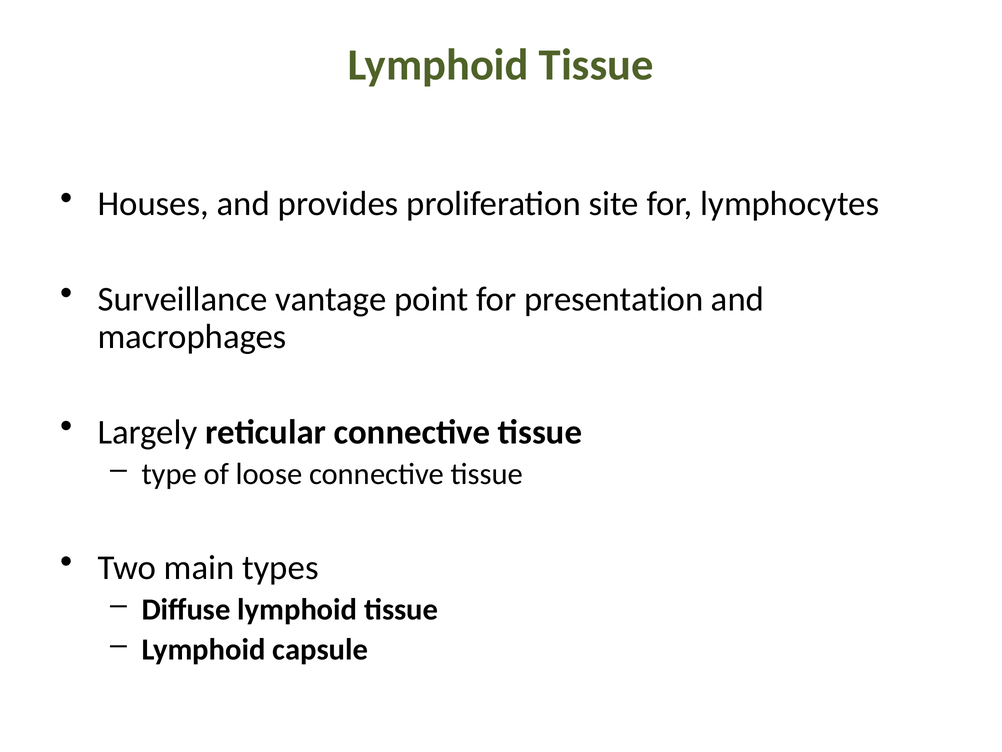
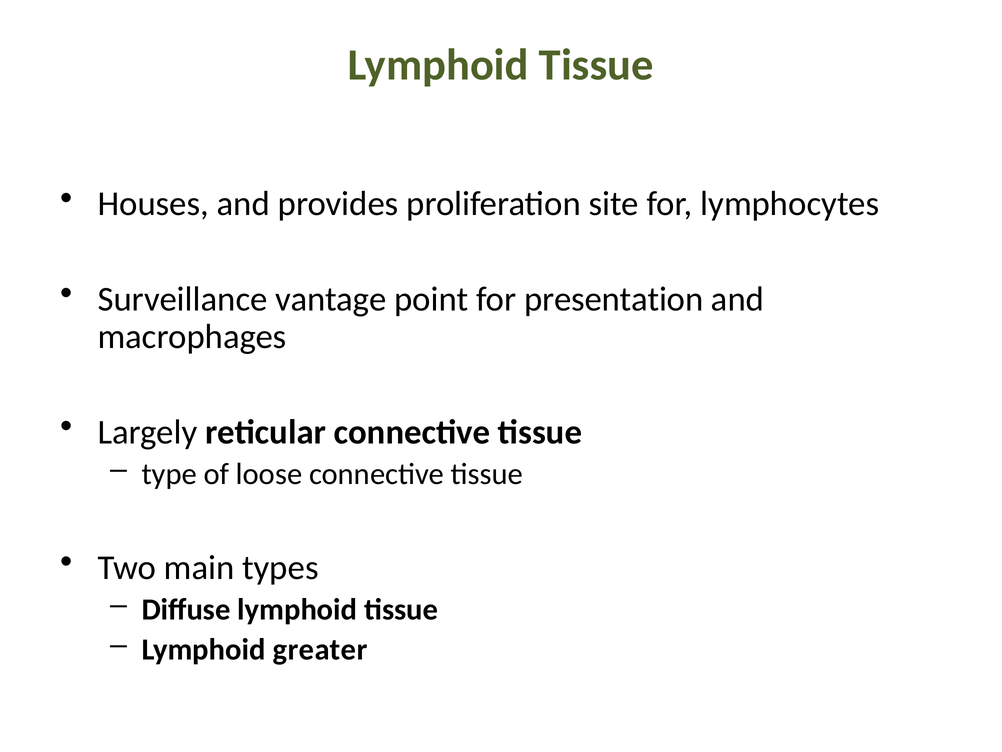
capsule: capsule -> greater (320, 649)
